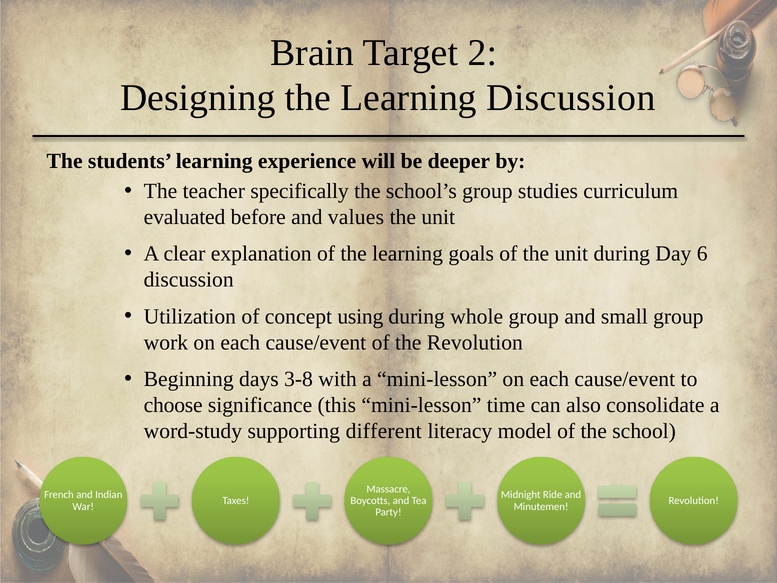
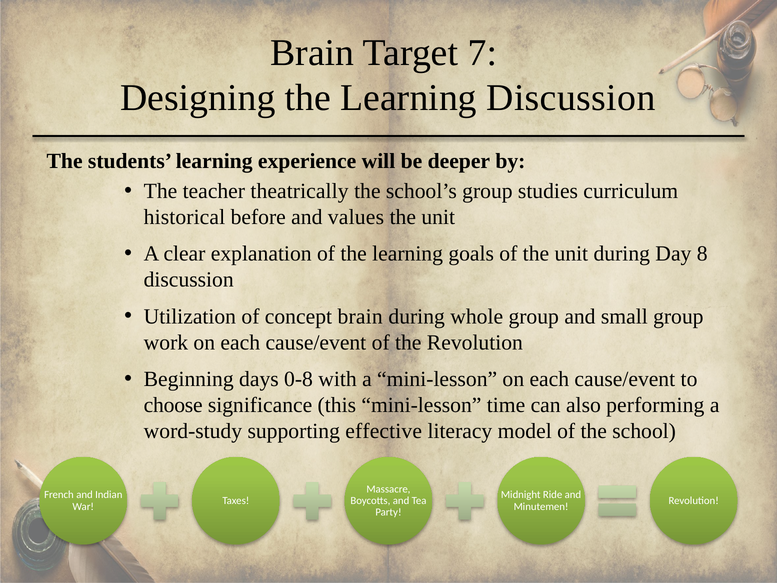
2: 2 -> 7 (482, 53)
specifically: specifically -> theatrically (299, 191)
evaluated: evaluated -> historical (184, 217)
6: 6 -> 8 (702, 254)
concept using: using -> brain (360, 316)
3-8: 3-8 -> 0-8 (298, 379)
consolidate: consolidate -> performing (655, 405)
different: different -> effective (384, 431)
